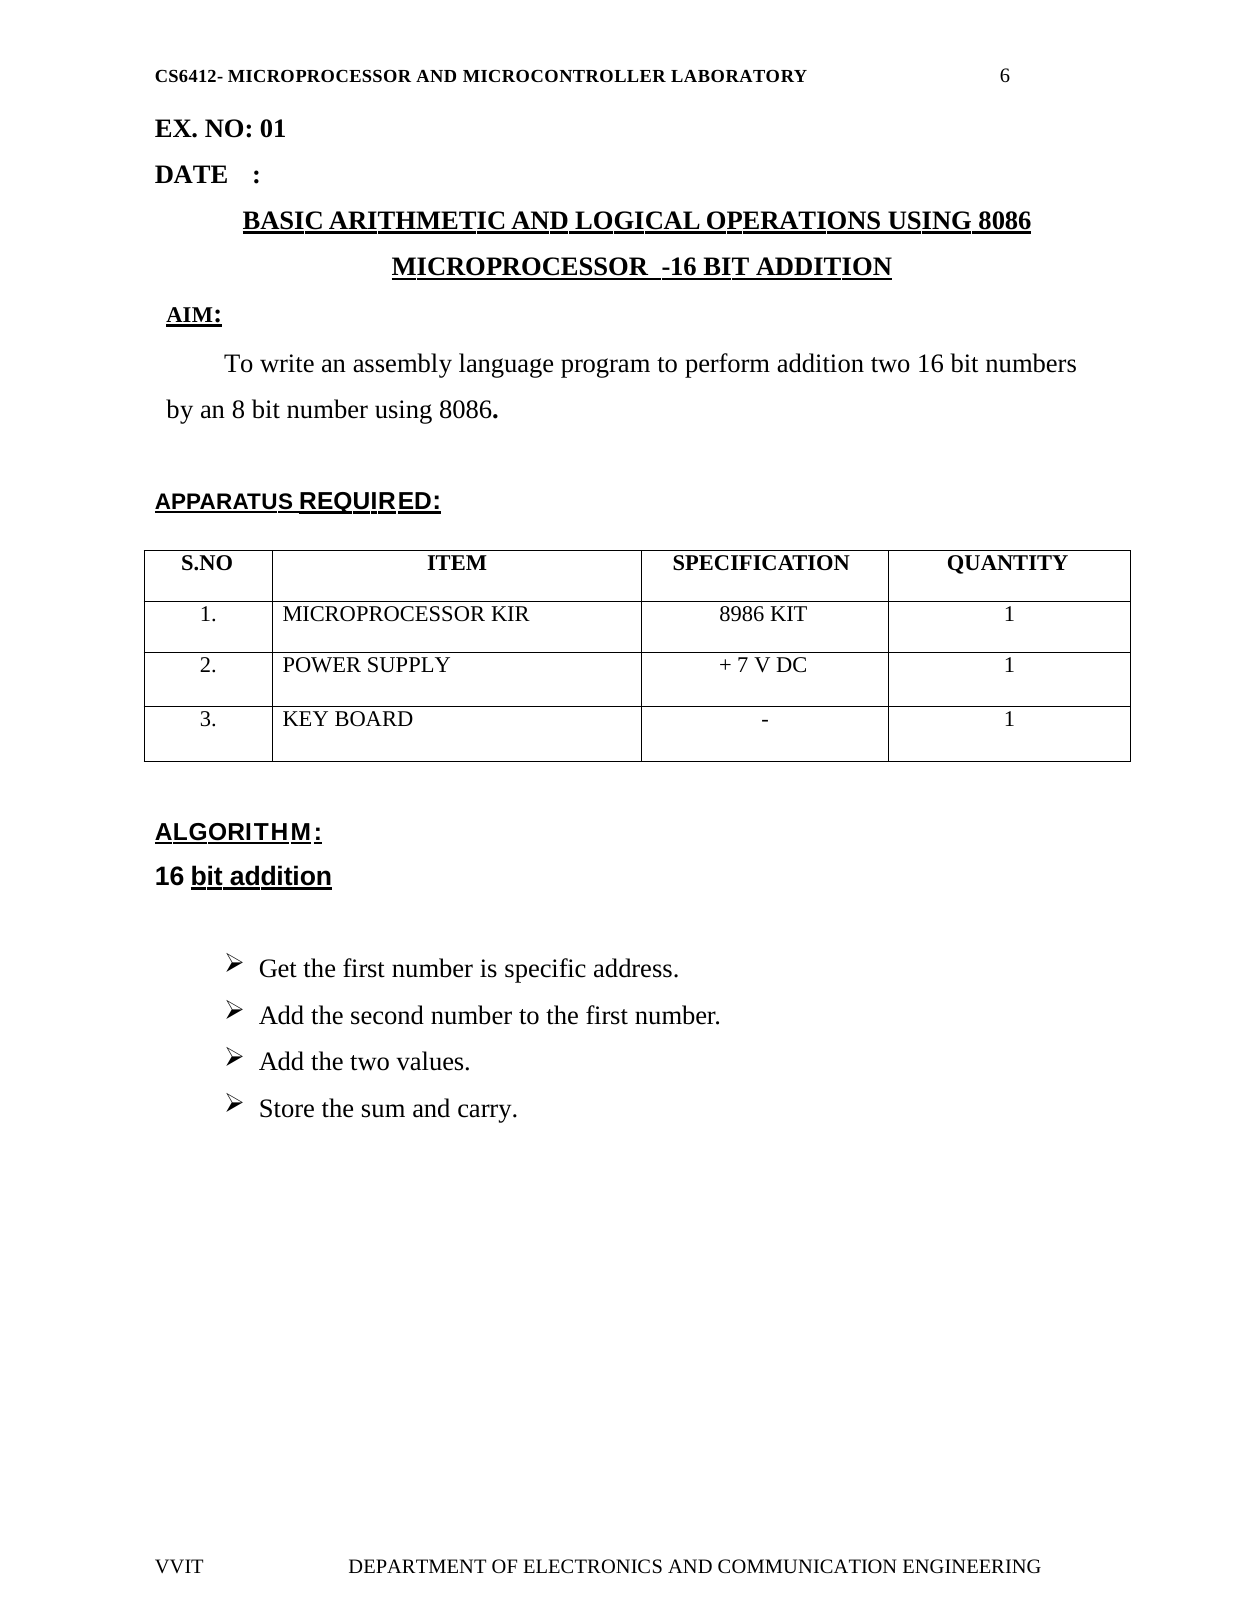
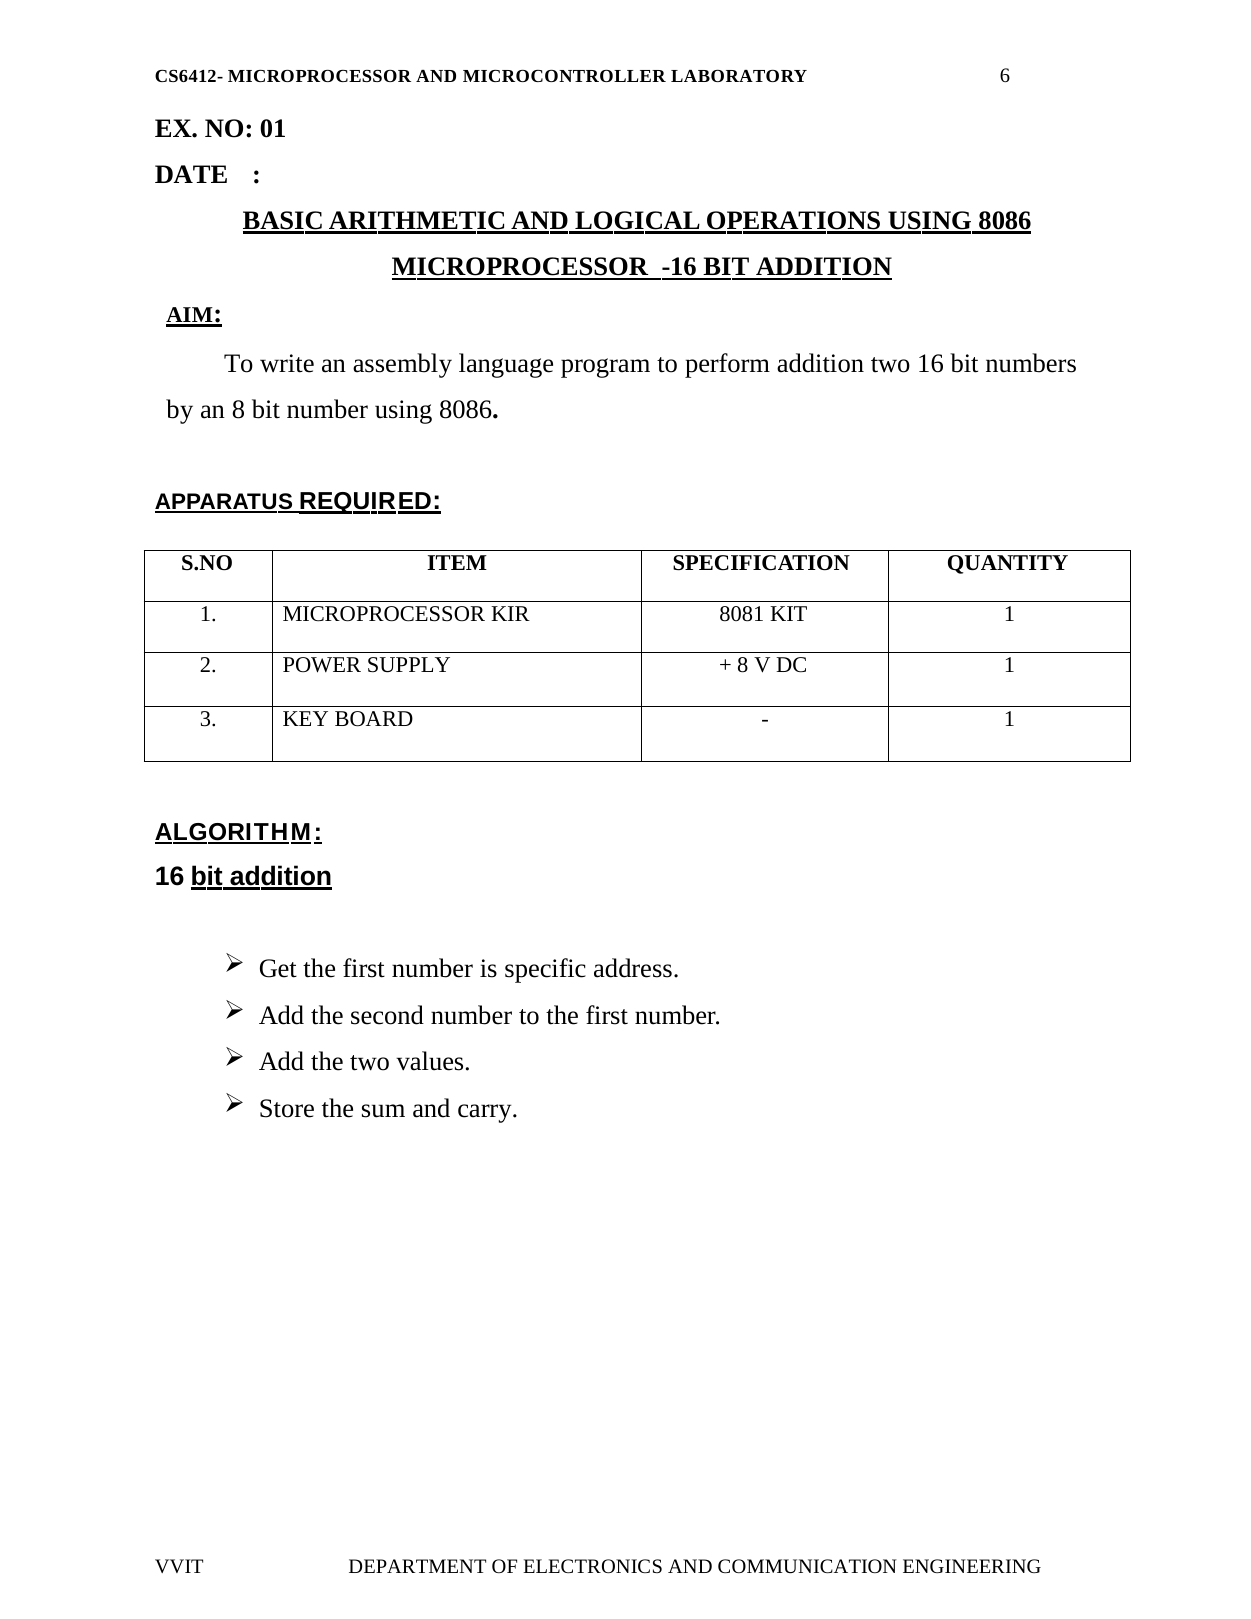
8986: 8986 -> 8081 (742, 614)
7: 7 -> 8 (743, 665)
